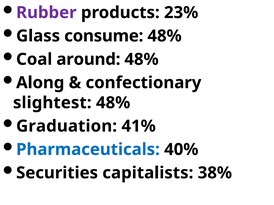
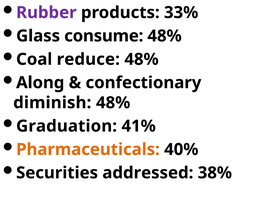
23%: 23% -> 33% (181, 13)
around: around -> reduce (88, 59)
slightest: slightest -> diminish (52, 103)
Pharmaceuticals colour: blue -> orange (88, 150)
capitalists: capitalists -> addressed (148, 173)
